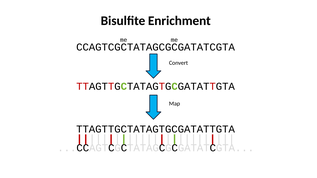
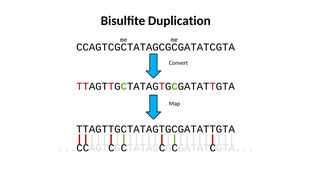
Enrichment: Enrichment -> Duplication (179, 21)
